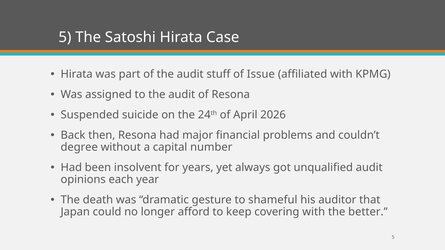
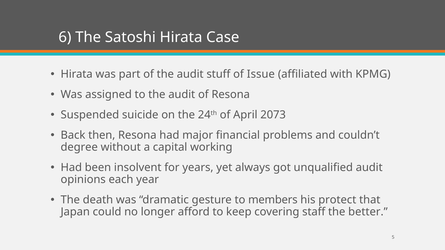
5: 5 -> 6 (65, 37)
2026: 2026 -> 2073 (273, 115)
number: number -> working (211, 147)
shameful: shameful -> members (273, 200)
auditor: auditor -> protect (337, 200)
covering with: with -> staff (314, 212)
